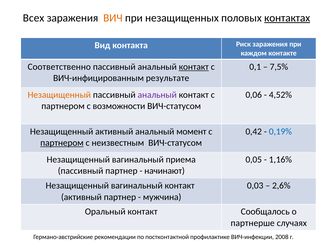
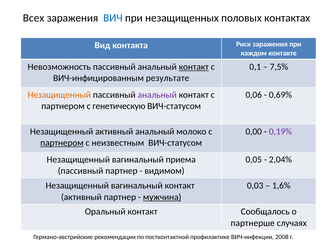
ВИЧ colour: orange -> blue (113, 18)
контактах underline: present -> none (287, 18)
Соответственно: Соответственно -> Невозможность (59, 67)
4,52%: 4,52% -> 0,69% (280, 95)
возможности: возможности -> генетическую (119, 106)
момент: момент -> молоко (191, 131)
0,42: 0,42 -> 0,00 (254, 131)
0,19% colour: blue -> purple (280, 131)
1,16%: 1,16% -> 2,04% (280, 159)
начинают: начинают -> видимом (164, 171)
2,6%: 2,6% -> 1,6% (281, 185)
мужчина underline: none -> present (162, 197)
